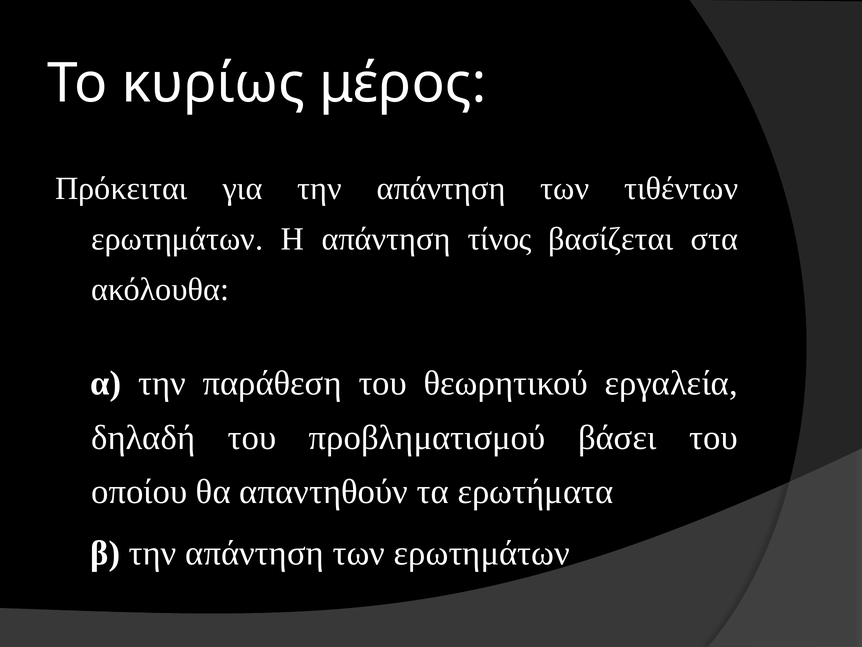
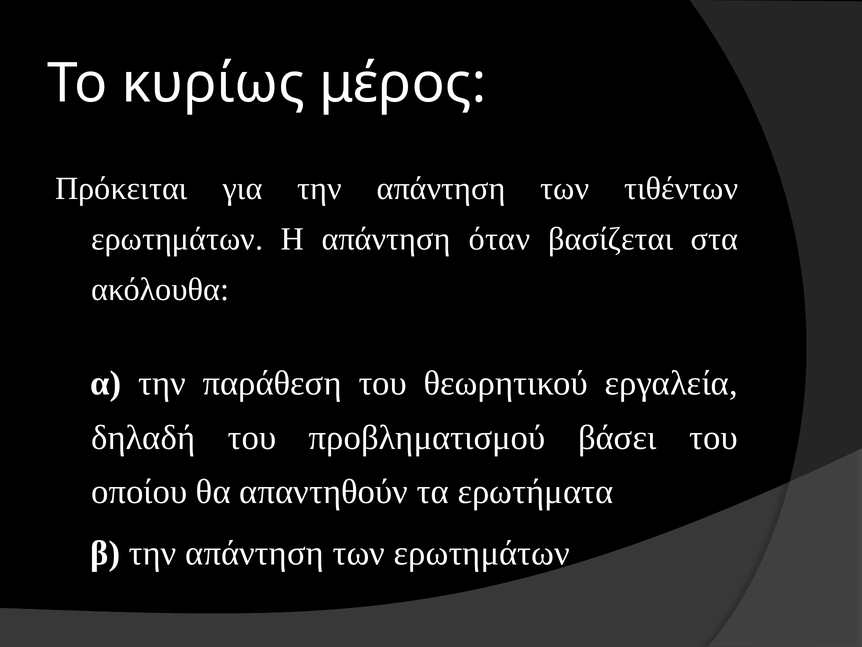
τίνος: τίνος -> όταν (499, 239)
